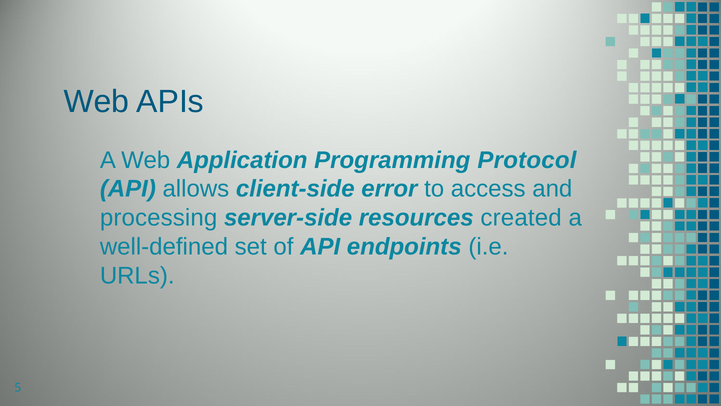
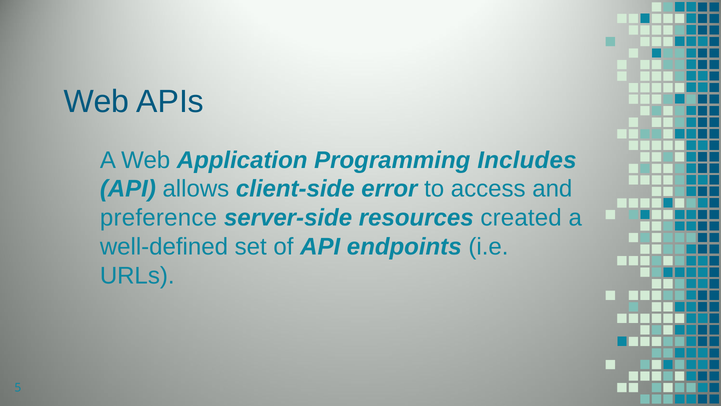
Protocol: Protocol -> Includes (527, 160)
processing: processing -> preference (159, 218)
